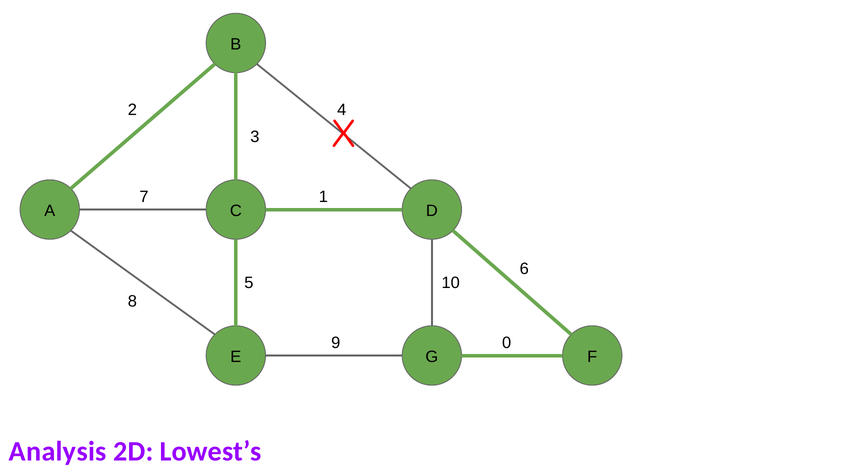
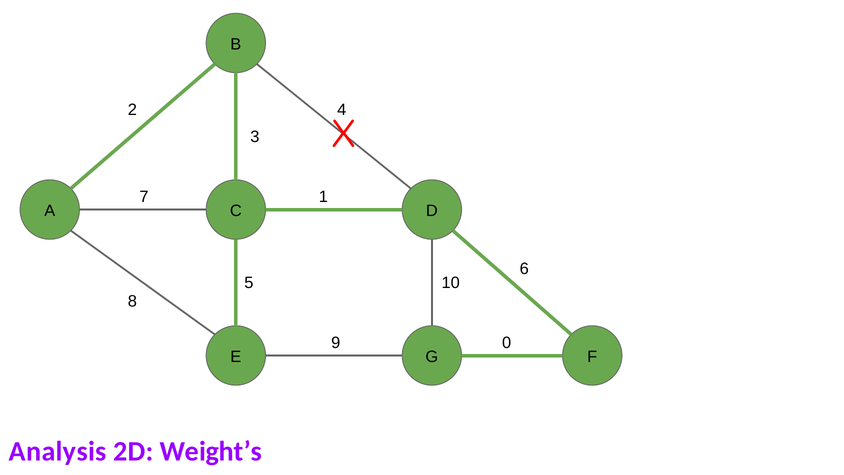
Lowest’s: Lowest’s -> Weight’s (211, 451)
